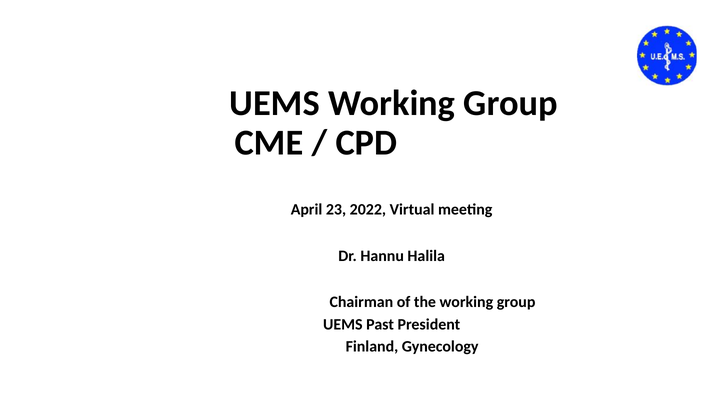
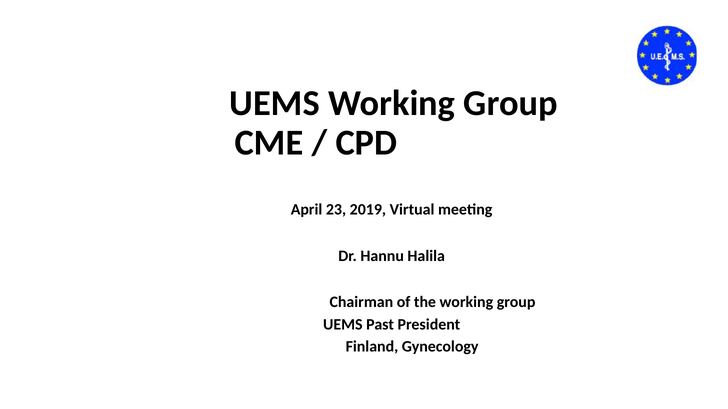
2022: 2022 -> 2019 (368, 210)
